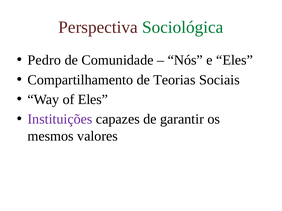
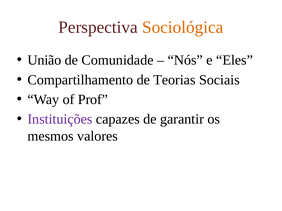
Sociológica colour: green -> orange (183, 27)
Pedro: Pedro -> União (44, 60)
of Eles: Eles -> Prof (93, 100)
